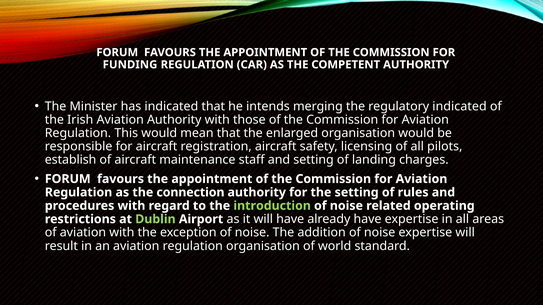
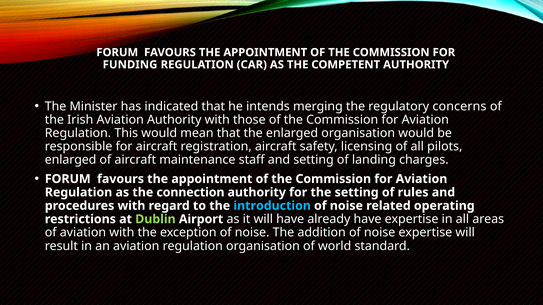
regulatory indicated: indicated -> concerns (459, 106)
establish: establish -> enlarged (71, 160)
introduction colour: light green -> light blue (272, 206)
